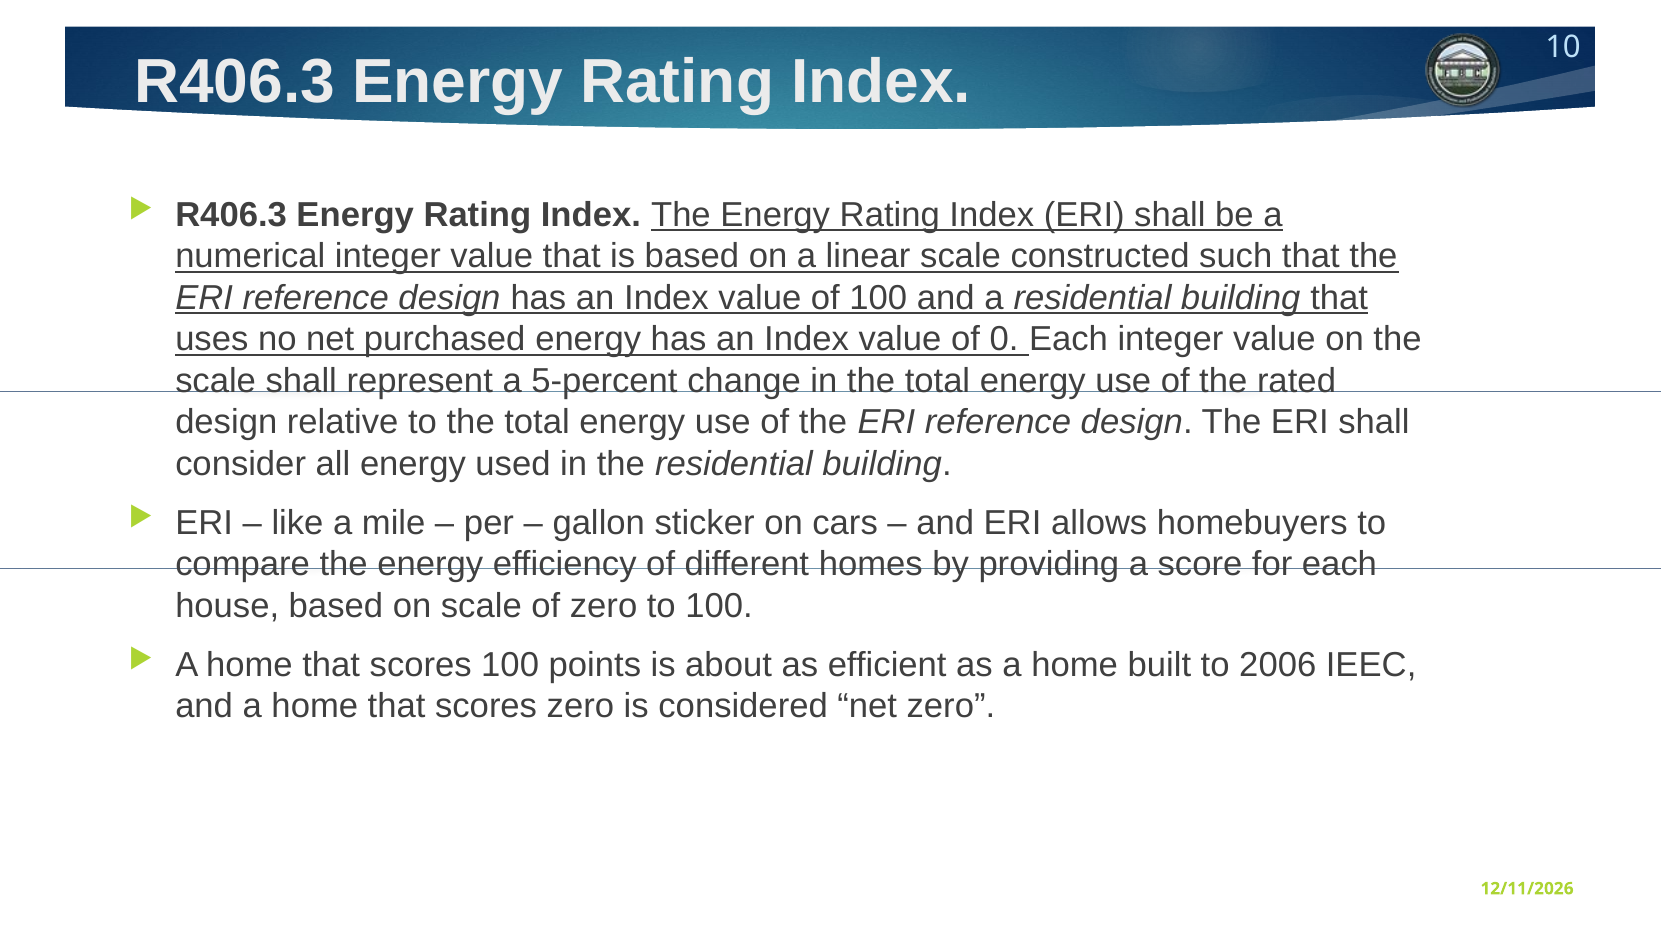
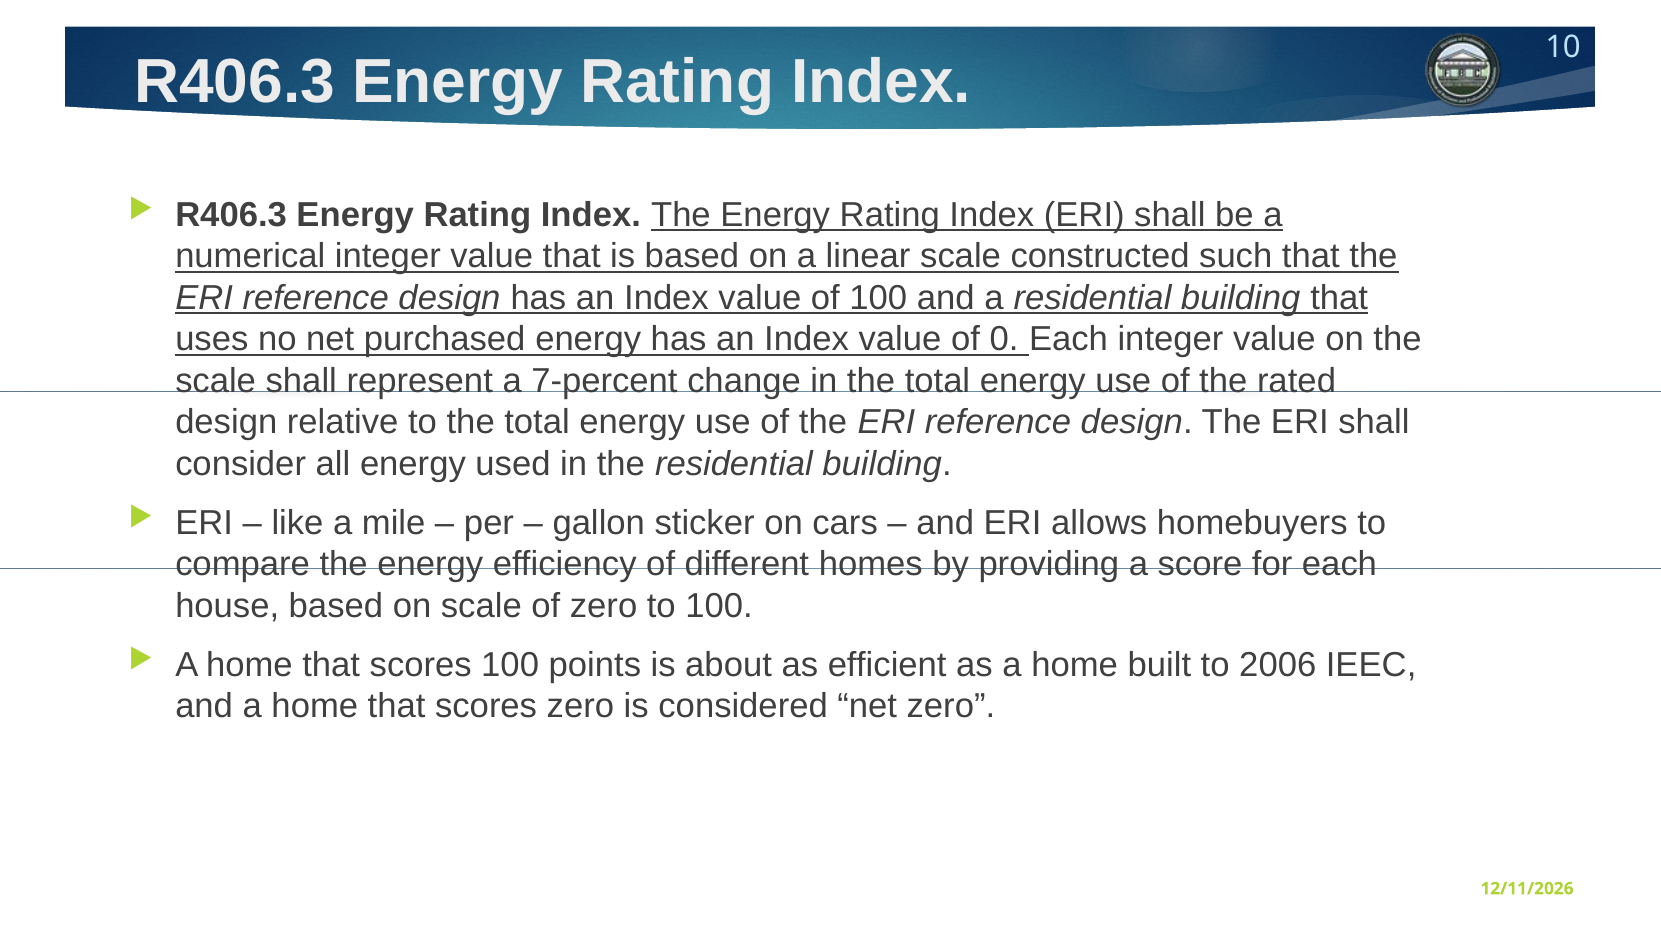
5-percent: 5-percent -> 7-percent (604, 381)
